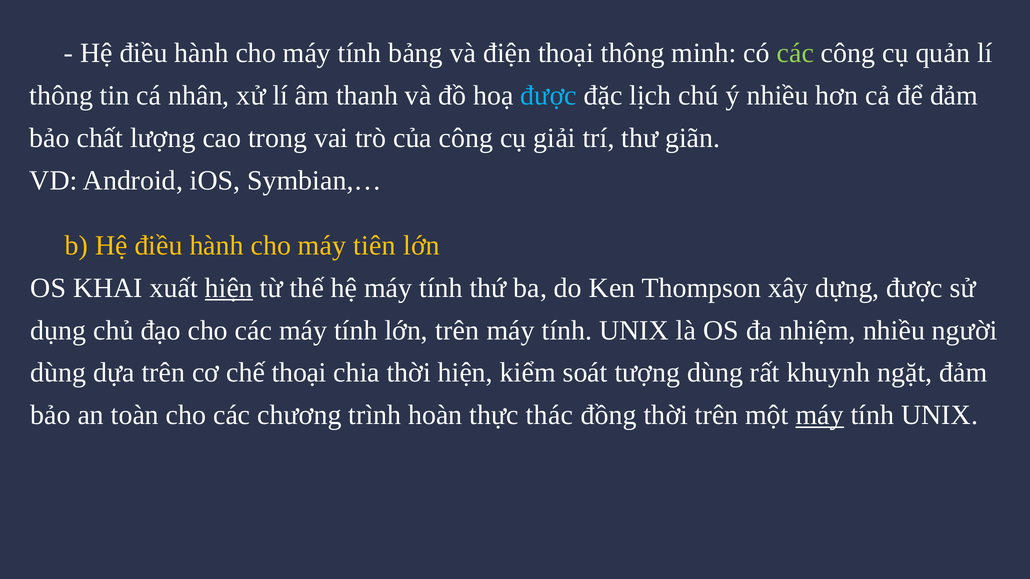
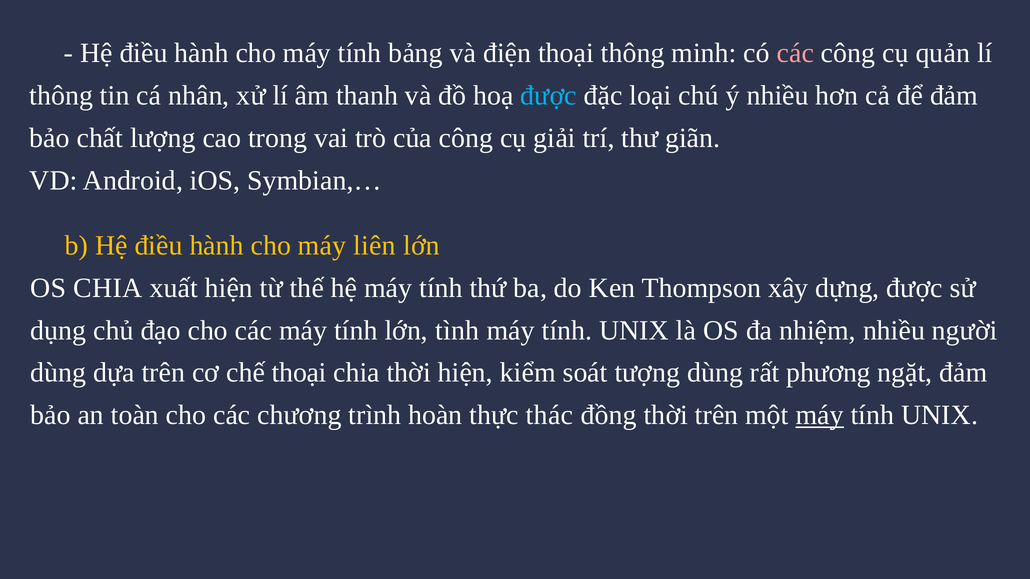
các colour: light green -> pink (795, 53)
lịch: lịch -> loại (650, 96)
tiên: tiên -> liên (375, 246)
OS KHAI: KHAI -> CHIA (108, 288)
hiện underline: present -> none (229, 288)
lớn trên: trên -> tình (457, 331)
khuynh: khuynh -> phương (829, 373)
